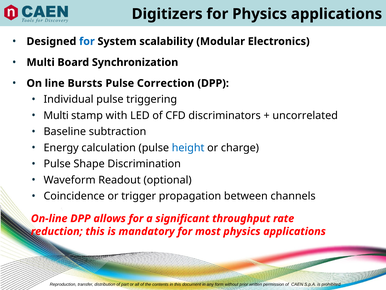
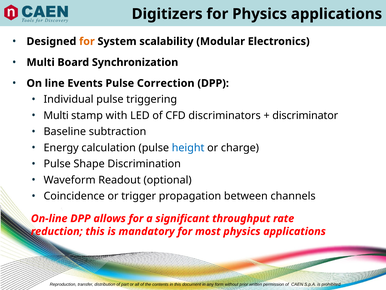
for colour: blue -> orange (87, 41)
Bursts: Bursts -> Events (85, 83)
uncorrelated: uncorrelated -> discriminator (305, 115)
